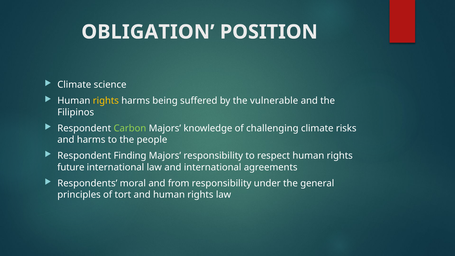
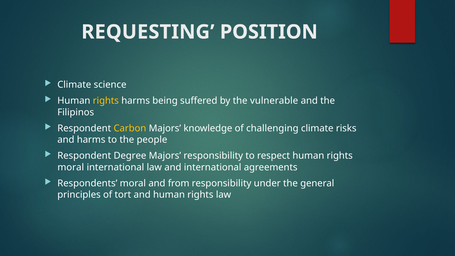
OBLIGATION: OBLIGATION -> REQUESTING (148, 32)
Carbon colour: light green -> yellow (130, 128)
Finding: Finding -> Degree (130, 156)
future: future -> moral (71, 167)
